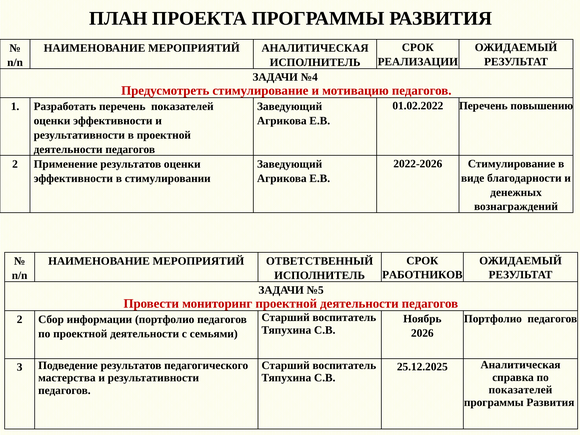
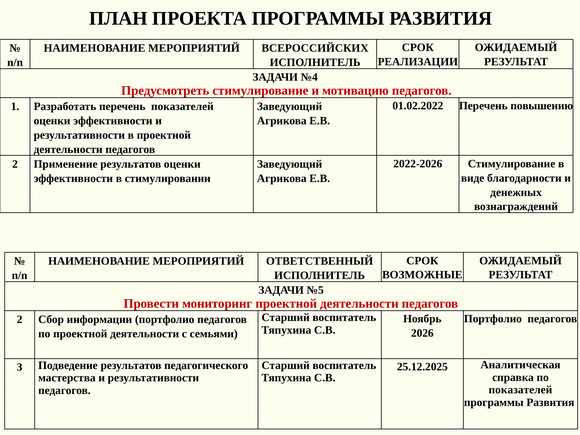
МЕРОПРИЯТИЙ АНАЛИТИЧЕСКАЯ: АНАЛИТИЧЕСКАЯ -> ВСЕРОССИЙСКИХ (315, 48)
РАБОТНИКОВ: РАБОТНИКОВ -> ВОЗМОЖНЫЕ (422, 275)
